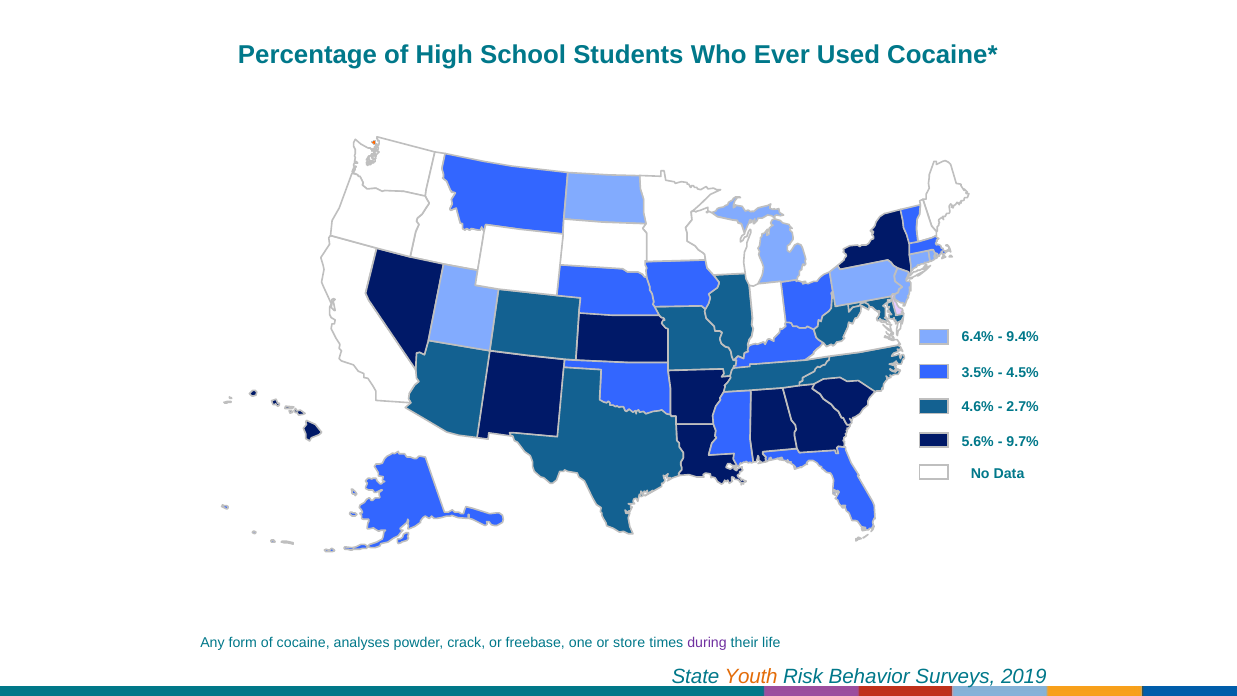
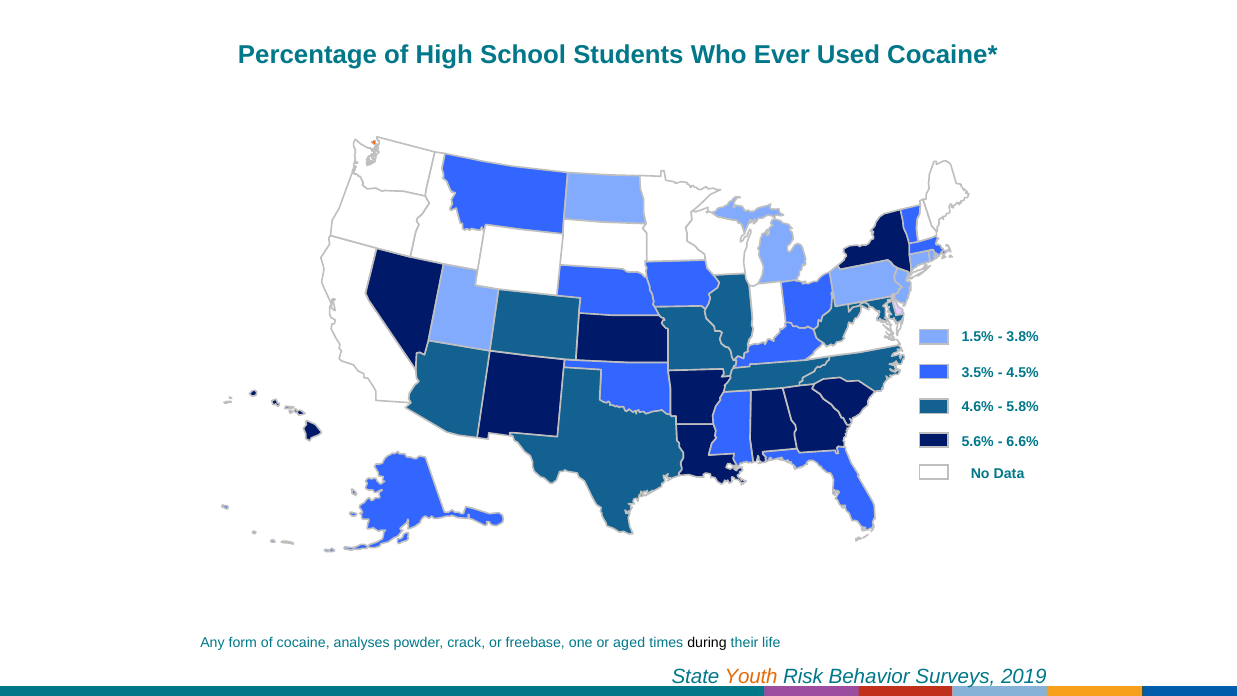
6.4%: 6.4% -> 1.5% (978, 337)
9.4%: 9.4% -> 3.8% (1023, 337)
2.7%: 2.7% -> 5.8% (1023, 407)
9.7%: 9.7% -> 6.6% (1023, 441)
store: store -> aged (629, 642)
during colour: purple -> black (707, 642)
